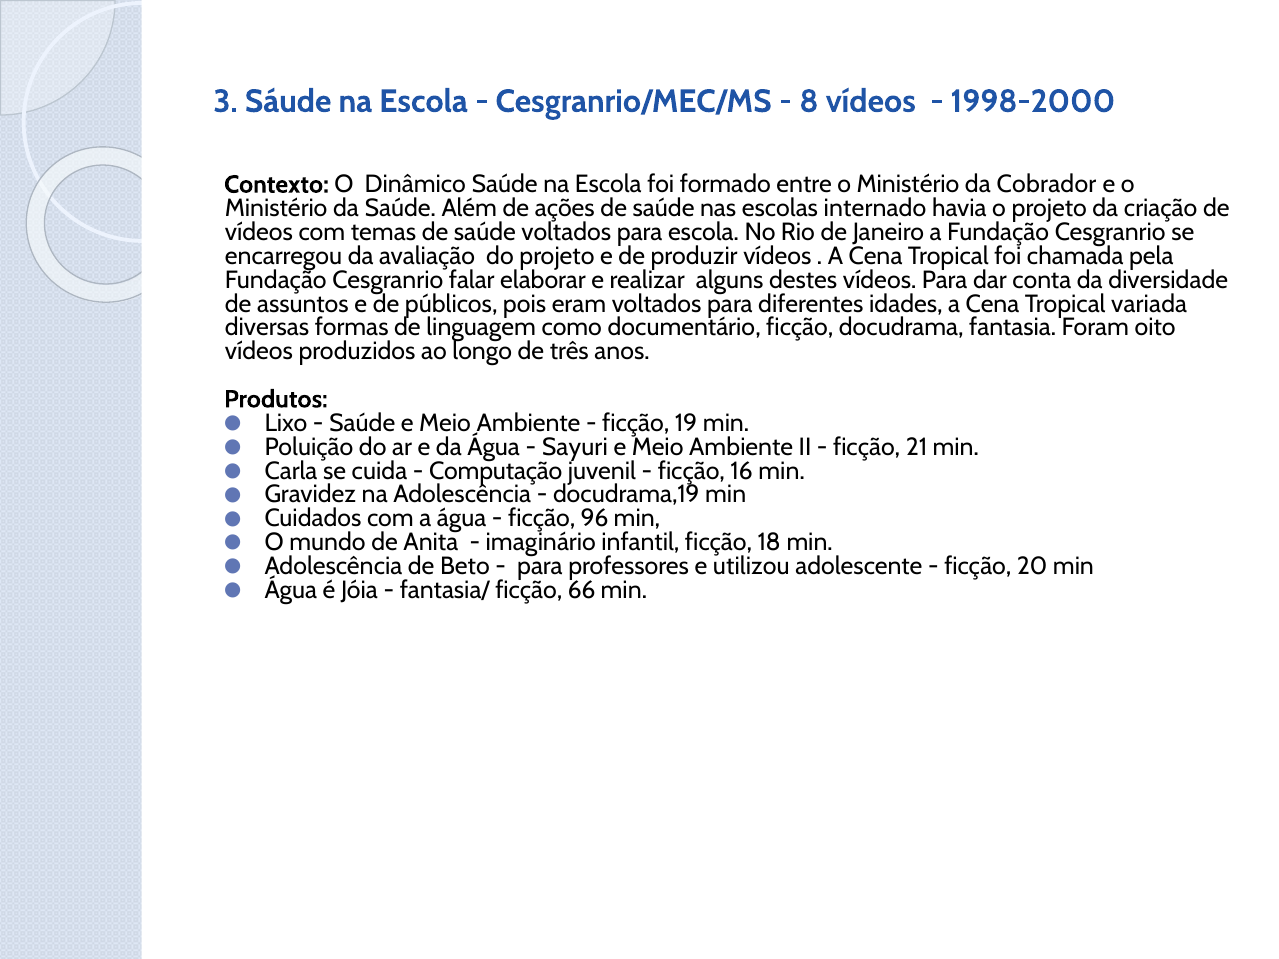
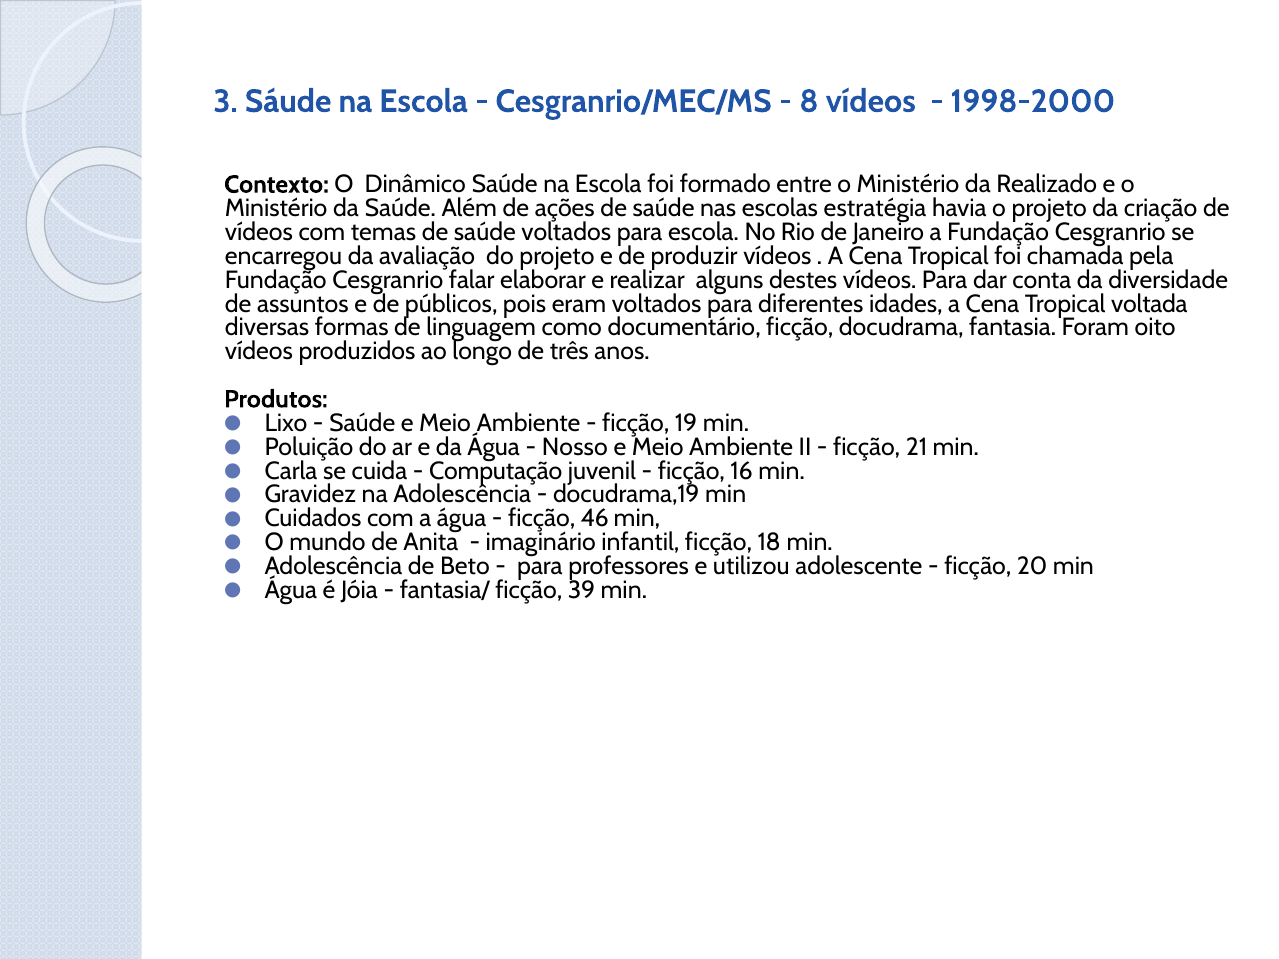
Cobrador: Cobrador -> Realizado (1047, 185)
internado: internado -> estratégia (875, 208)
variada: variada -> voltada (1149, 304)
Sayuri: Sayuri -> Nosso (575, 447)
96: 96 -> 46 (595, 519)
66: 66 -> 39 (582, 590)
